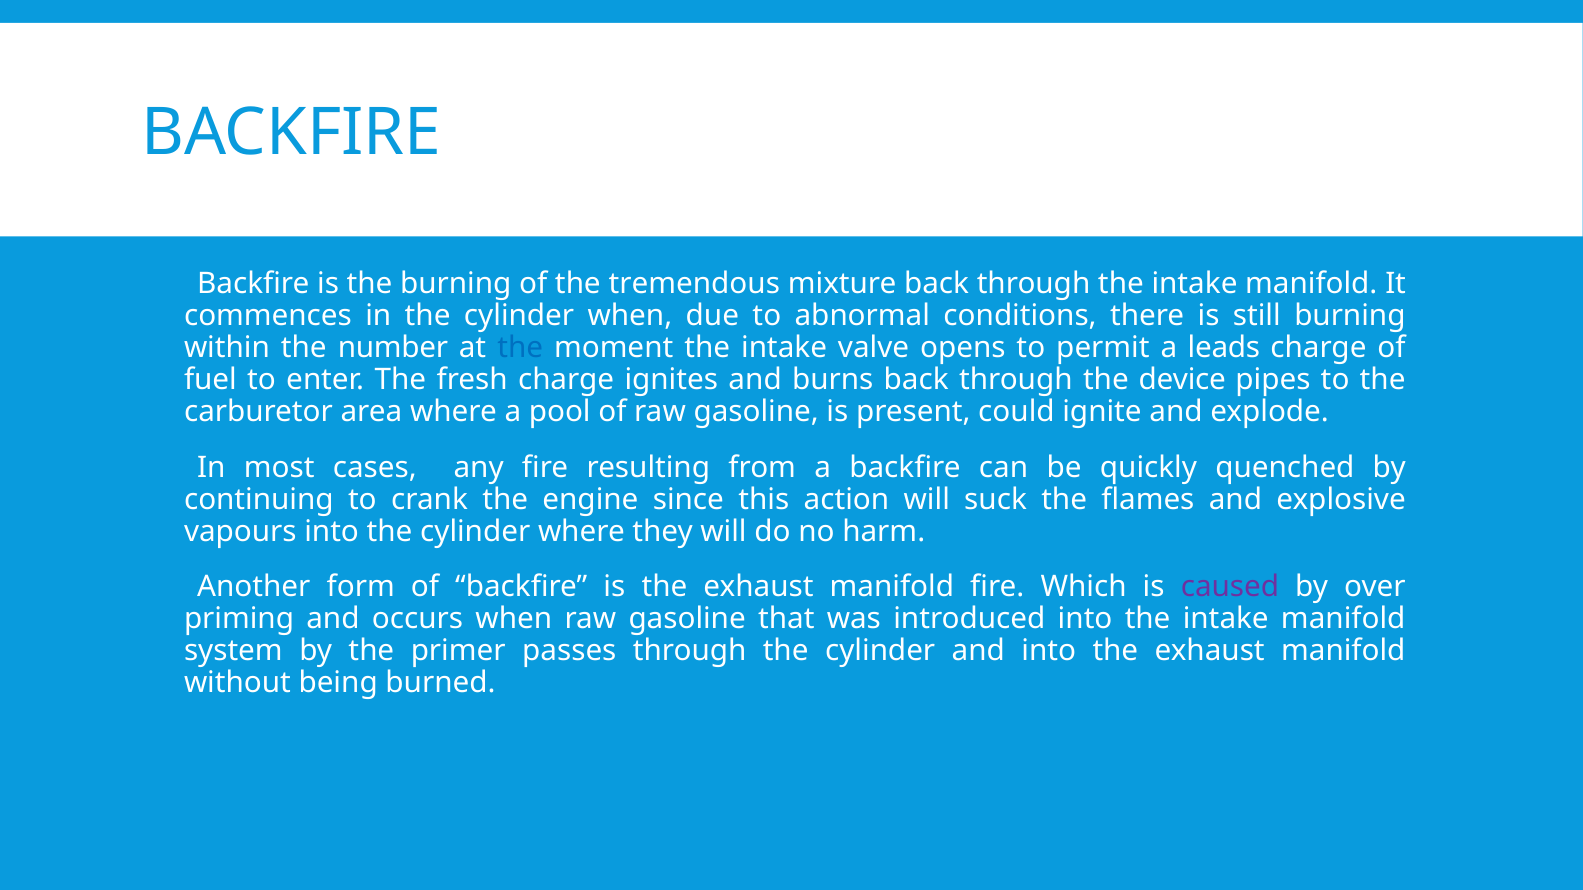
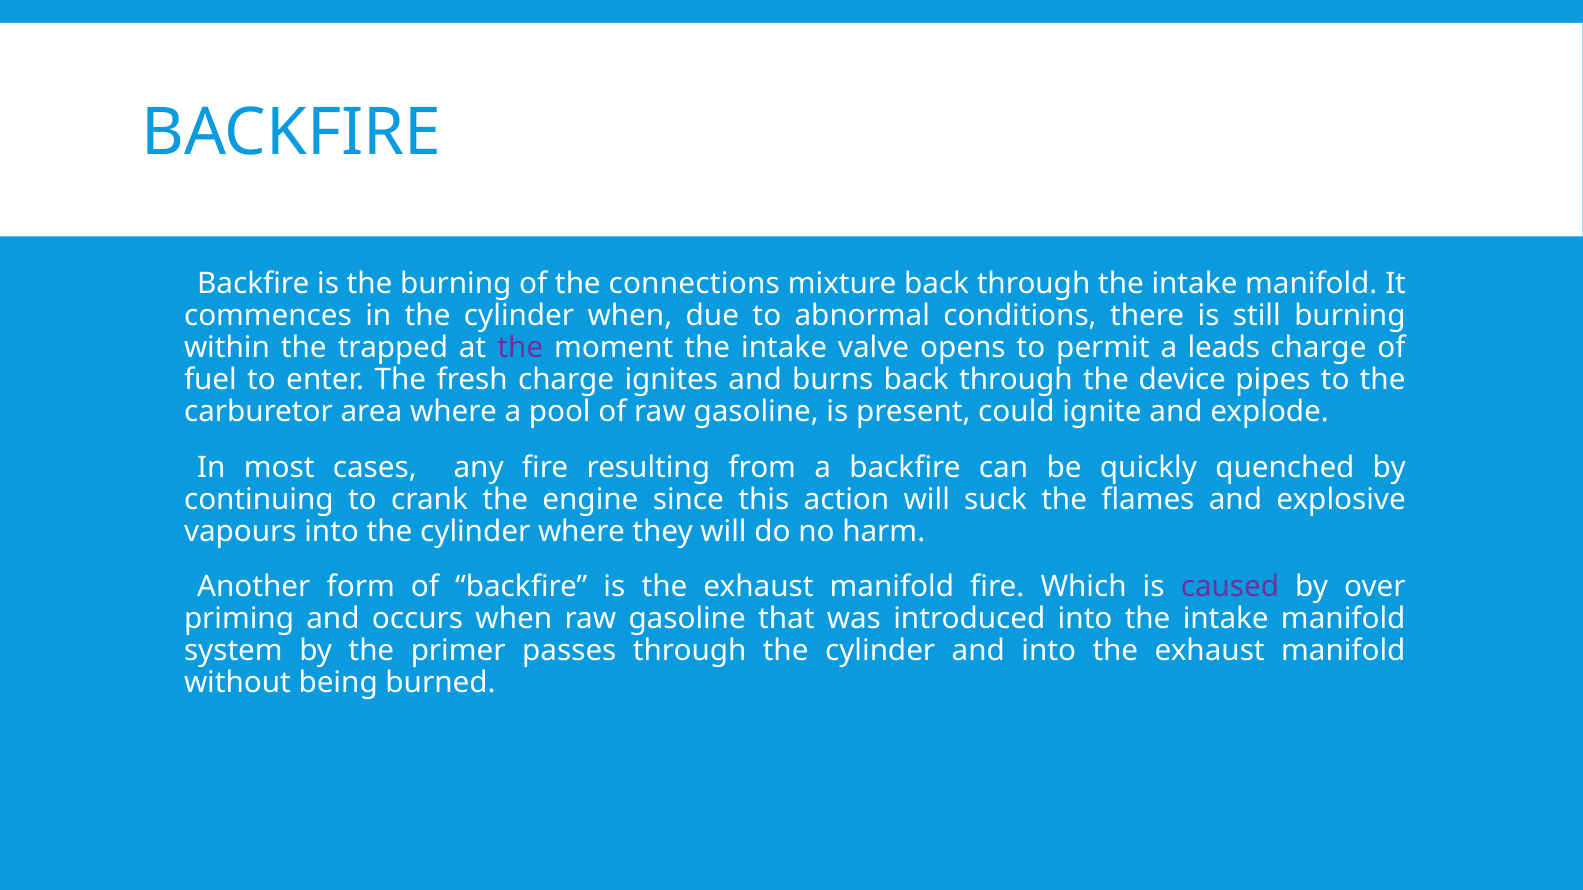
tremendous: tremendous -> connections (694, 284)
number: number -> trapped (393, 348)
the colour: blue -> purple (520, 348)
